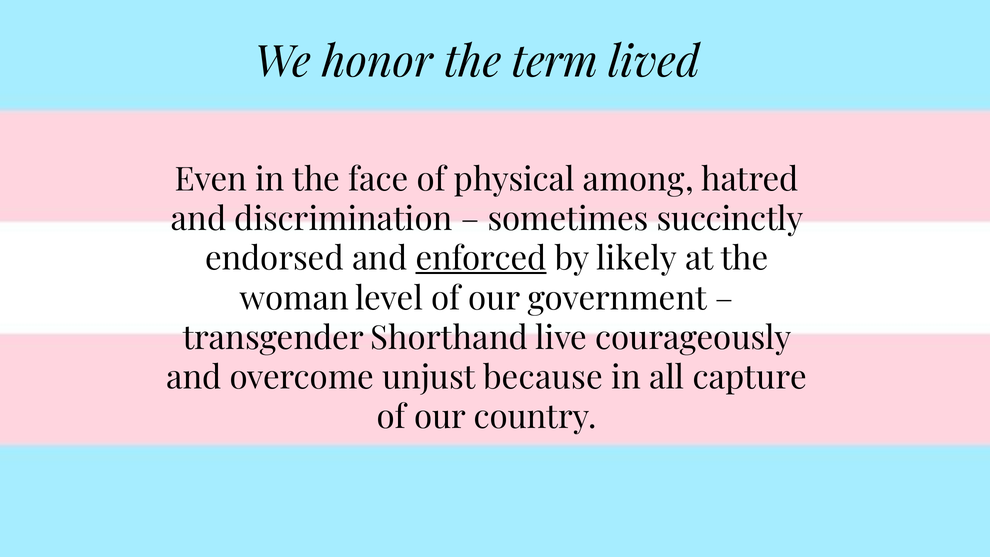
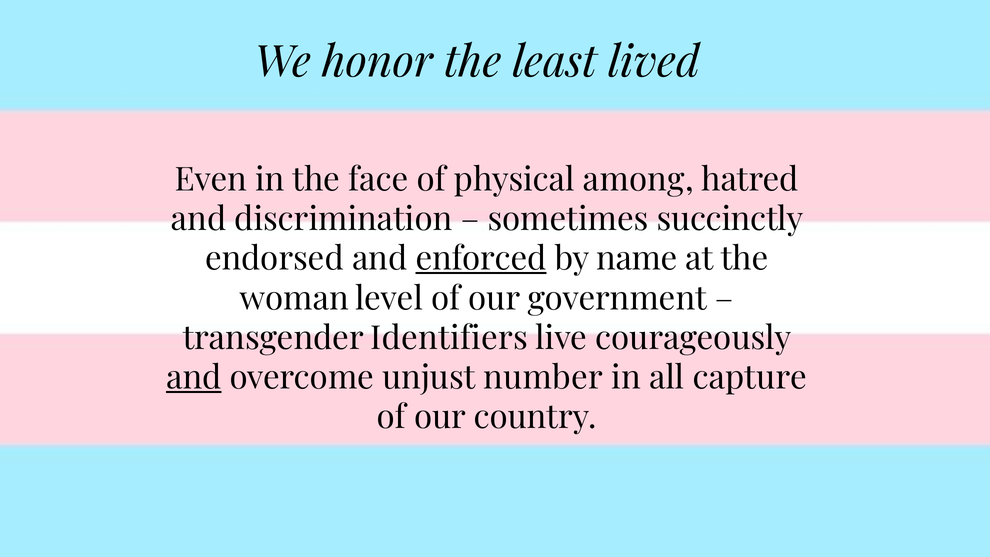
term: term -> least (555, 62)
likely: likely -> name (637, 259)
Shorthand: Shorthand -> Identifiers (449, 338)
and underline: none -> present (194, 378)
because: because -> number (543, 378)
